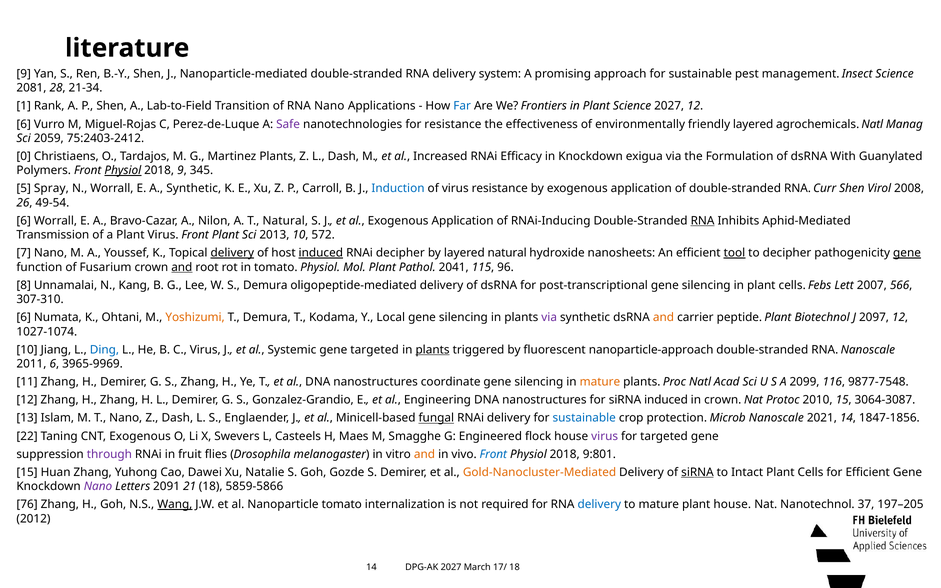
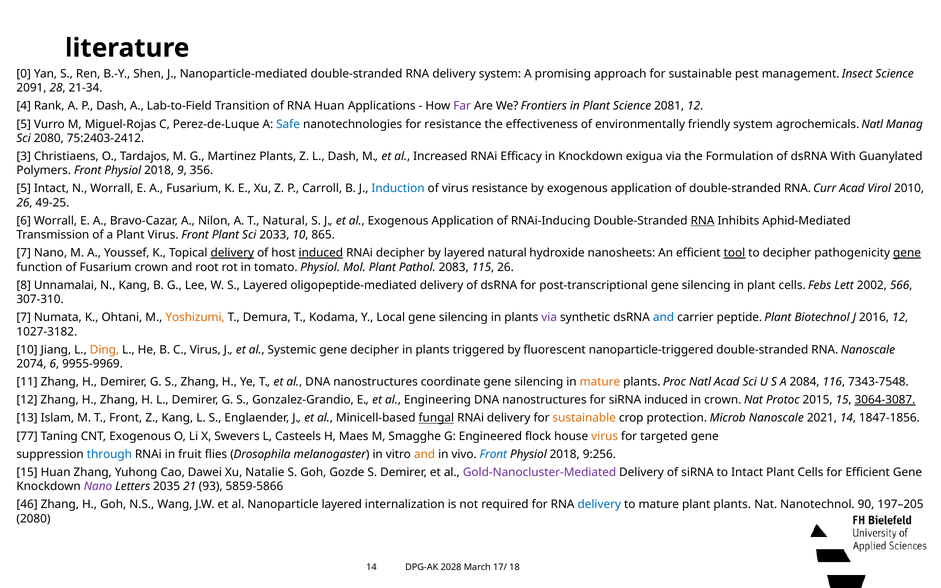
9: 9 -> 0 (24, 74)
2081: 2081 -> 2091 (31, 88)
1: 1 -> 4 (24, 106)
P Shen: Shen -> Dash (112, 106)
RNA Nano: Nano -> Huan (329, 106)
Far colour: blue -> purple (462, 106)
Science 2027: 2027 -> 2081 (669, 106)
6: 6 -> 5 (24, 124)
Safe colour: purple -> blue (288, 124)
friendly layered: layered -> system (753, 124)
Sci 2059: 2059 -> 2080 (49, 138)
0: 0 -> 3 (24, 156)
Physiol underline: present -> none (123, 171)
345: 345 -> 356 (201, 171)
5 Spray: Spray -> Intact (51, 189)
A Synthetic: Synthetic -> Fusarium (194, 189)
Curr Shen: Shen -> Acad (852, 189)
2008: 2008 -> 2010 (909, 189)
49-54: 49-54 -> 49-25 (52, 203)
2013: 2013 -> 2033 (274, 235)
572: 572 -> 865 (323, 235)
and underline: present -> none (182, 267)
2041: 2041 -> 2083 (454, 267)
115 96: 96 -> 26 (506, 267)
S Demura: Demura -> Layered (265, 285)
2007: 2007 -> 2002 (872, 285)
6: 6 -> 7 (24, 318)
and colour: orange -> blue (663, 318)
2097: 2097 -> 2016 (874, 318)
1027-1074: 1027-1074 -> 1027-3182 (47, 332)
Ding colour: blue -> orange (104, 350)
gene targeted: targeted -> decipher (375, 350)
plants underline: present -> none (433, 350)
nanoparticle-approach: nanoparticle-approach -> nanoparticle-triggered (651, 350)
2011: 2011 -> 2074 (31, 364)
3965-9969: 3965-9969 -> 9955-9969 (93, 364)
2099: 2099 -> 2084 (805, 382)
9877-7548: 9877-7548 -> 7343-7548 (878, 382)
2010: 2010 -> 2015 (818, 400)
3064-3087 underline: none -> present (885, 400)
T Nano: Nano -> Front (126, 418)
Z Dash: Dash -> Kang (177, 418)
sustainable colour: blue -> orange (584, 418)
22: 22 -> 77 (27, 436)
virus colour: purple -> orange (605, 436)
through colour: purple -> blue (109, 454)
9:801: 9:801 -> 9:256 (599, 454)
Gold-Nanocluster-Mediated colour: orange -> purple (540, 472)
siRNA underline: present -> none (697, 472)
2091: 2091 -> 2035 (167, 487)
21 18: 18 -> 93 (211, 487)
76: 76 -> 46 (27, 505)
Wang underline: present -> none (175, 505)
Nanoparticle tomato: tomato -> layered (342, 505)
plant house: house -> plants (732, 505)
37: 37 -> 90 (866, 505)
2012: 2012 -> 2080 (33, 519)
2027: 2027 -> 2028 (451, 567)
